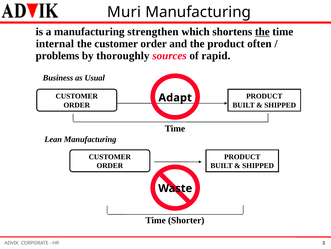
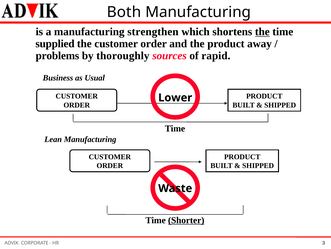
Muri: Muri -> Both (124, 12)
internal: internal -> supplied (55, 44)
often: often -> away (260, 44)
Adapt: Adapt -> Lower (175, 97)
Shorter underline: none -> present (186, 220)
